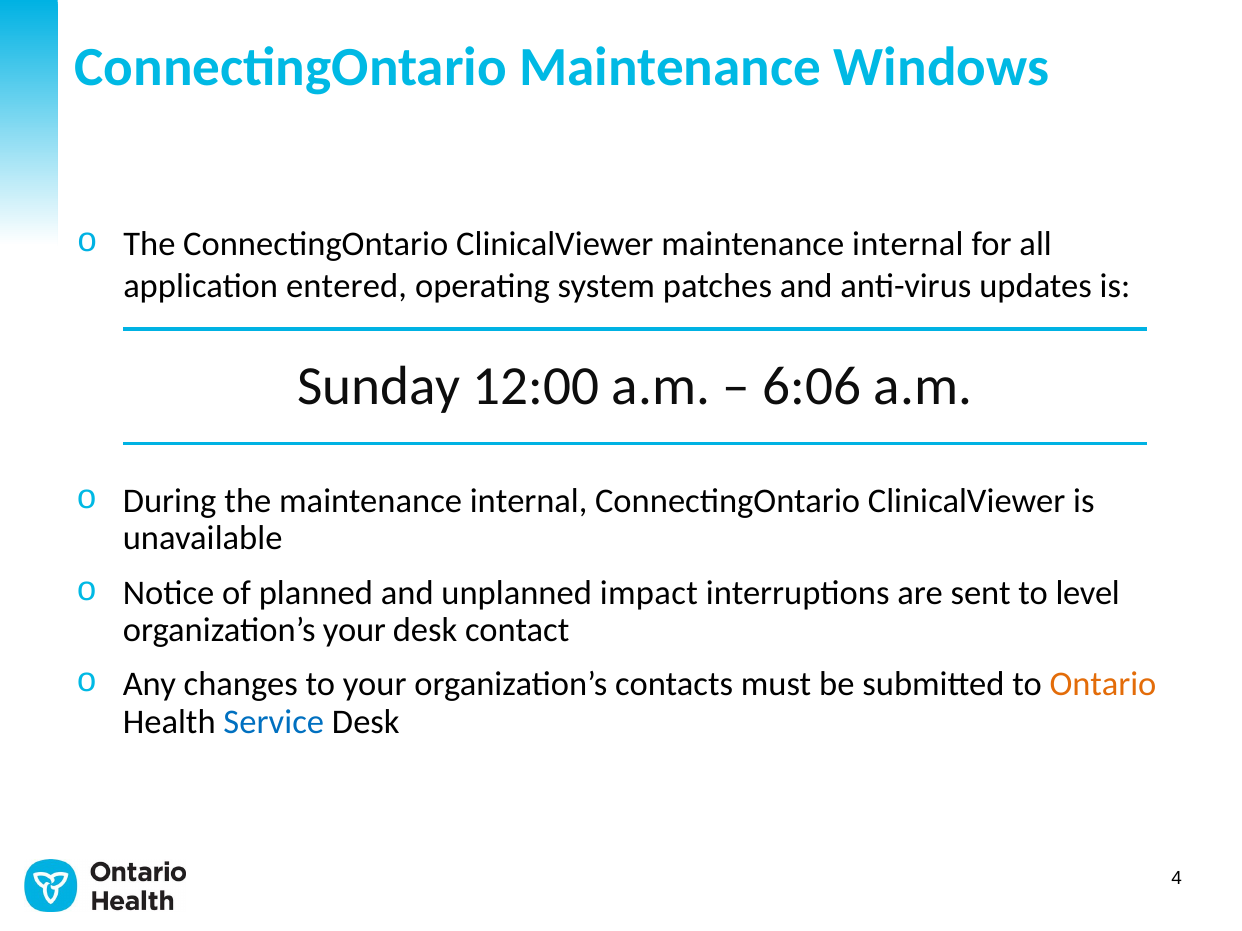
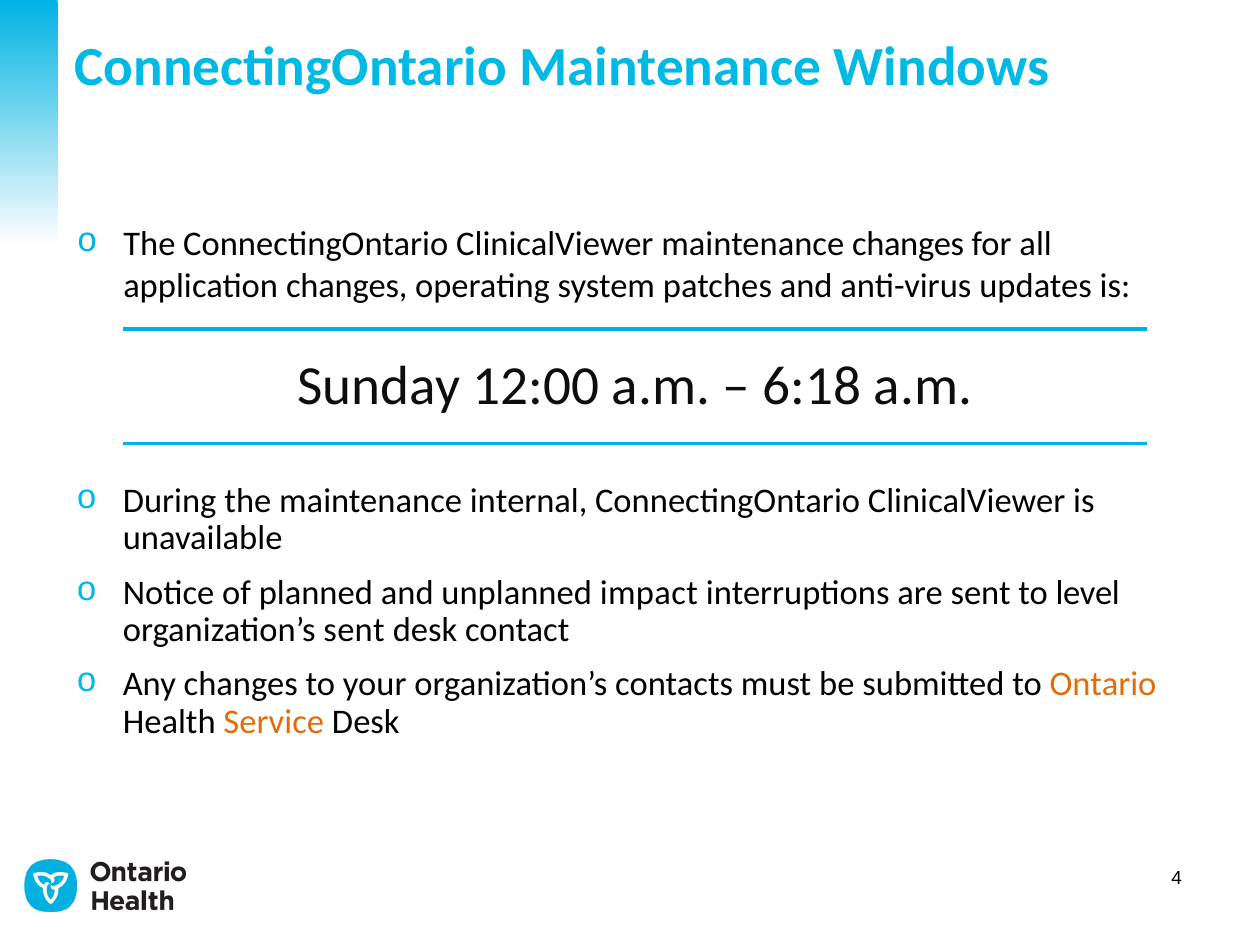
ClinicalViewer maintenance internal: internal -> changes (908, 244)
application entered: entered -> changes (347, 286)
6:06: 6:06 -> 6:18 (812, 387)
organization’s your: your -> sent (354, 630)
Service colour: blue -> orange (274, 722)
